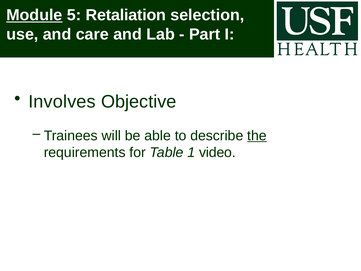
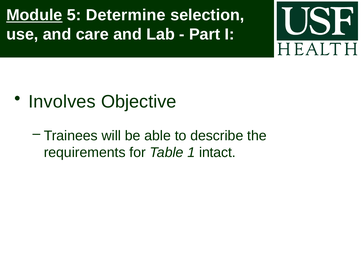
Retaliation: Retaliation -> Determine (126, 15)
the underline: present -> none (257, 136)
video: video -> intact (217, 152)
